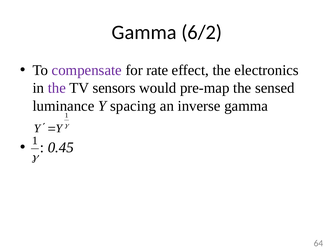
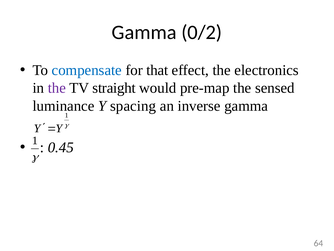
6/2: 6/2 -> 0/2 (202, 32)
compensate colour: purple -> blue (87, 70)
rate: rate -> that (157, 70)
sensors: sensors -> straight (114, 88)
